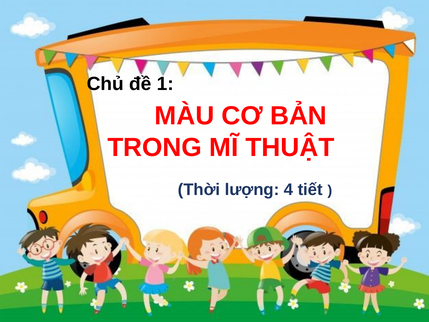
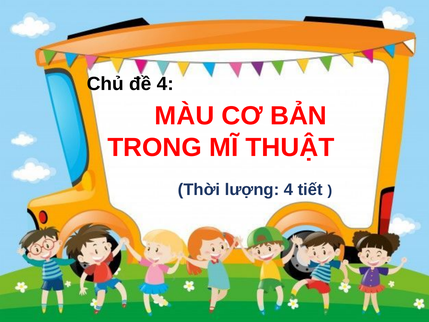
đề 1: 1 -> 4 (165, 84)
